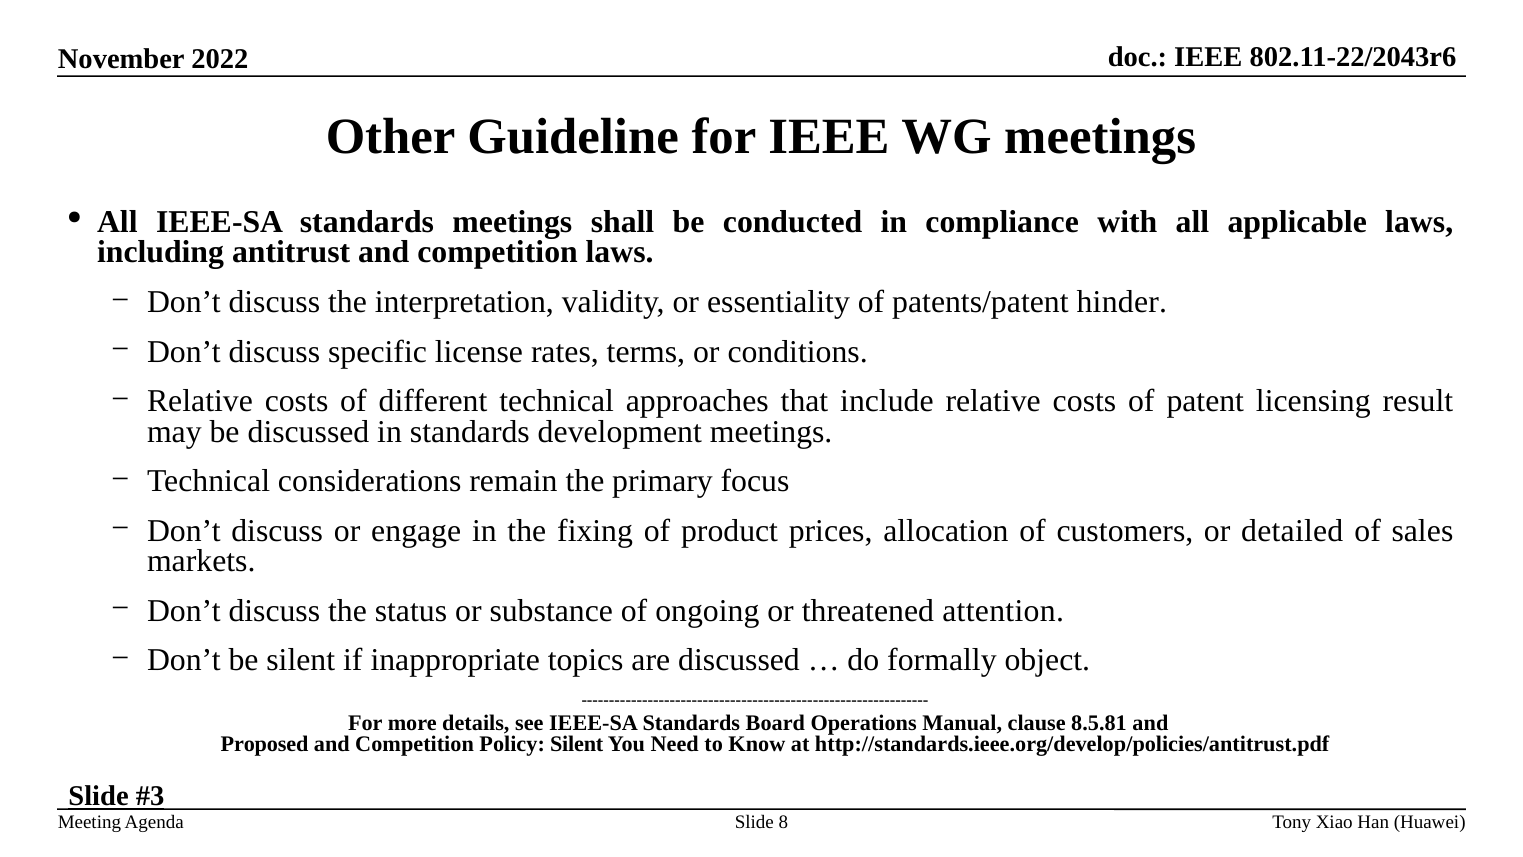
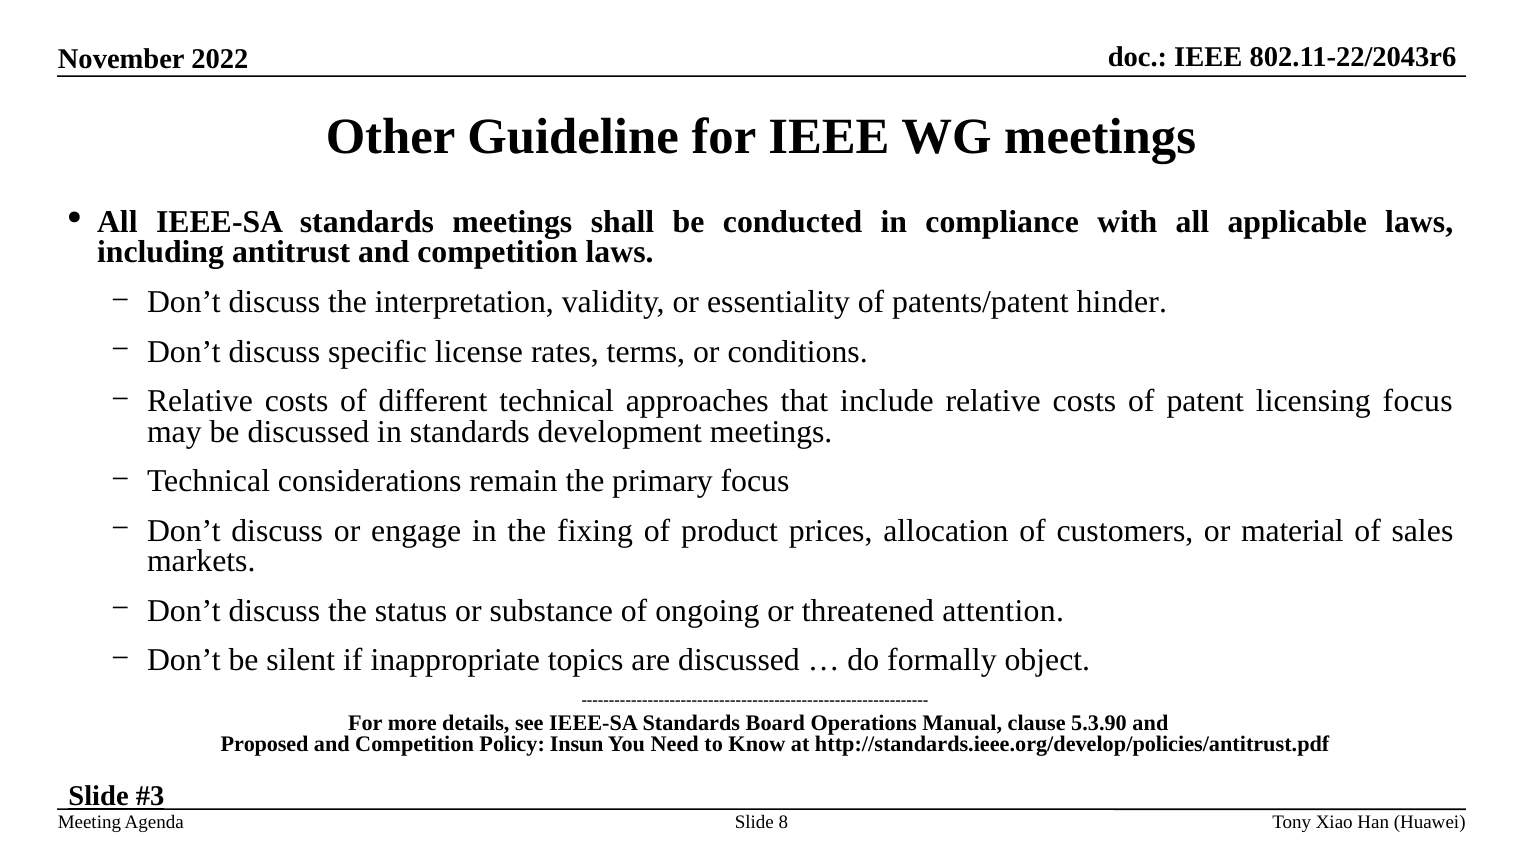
licensing result: result -> focus (1418, 401)
detailed: detailed -> material (1292, 530)
8.5.81: 8.5.81 -> 5.3.90 (1099, 723)
Policy Silent: Silent -> Insun (577, 744)
